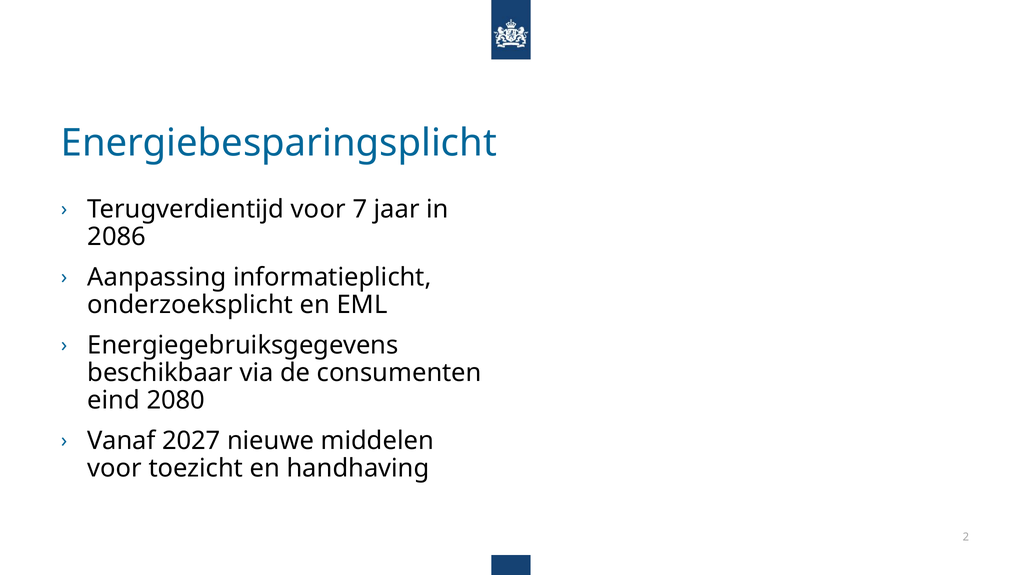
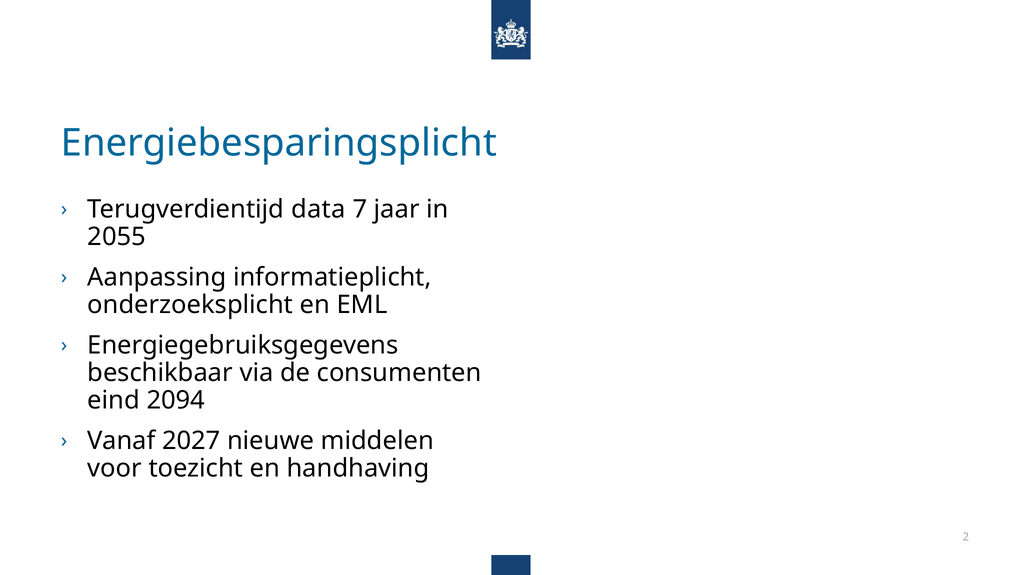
Terugverdientijd voor: voor -> data (318, 209)
2086: 2086 -> 2055 (117, 237)
2080: 2080 -> 2094 (176, 400)
